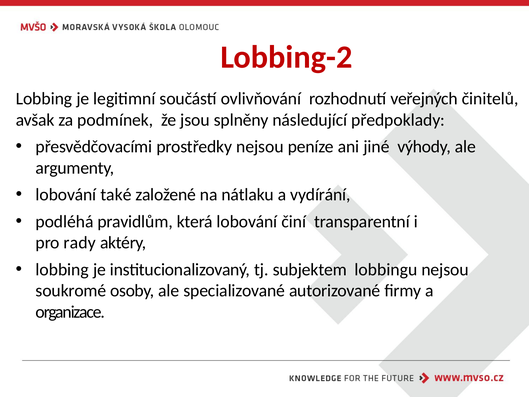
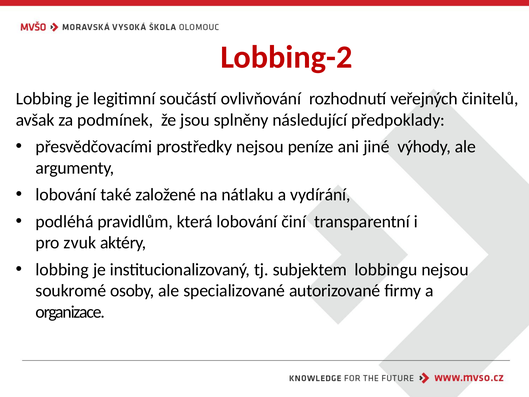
rady: rady -> zvuk (80, 243)
